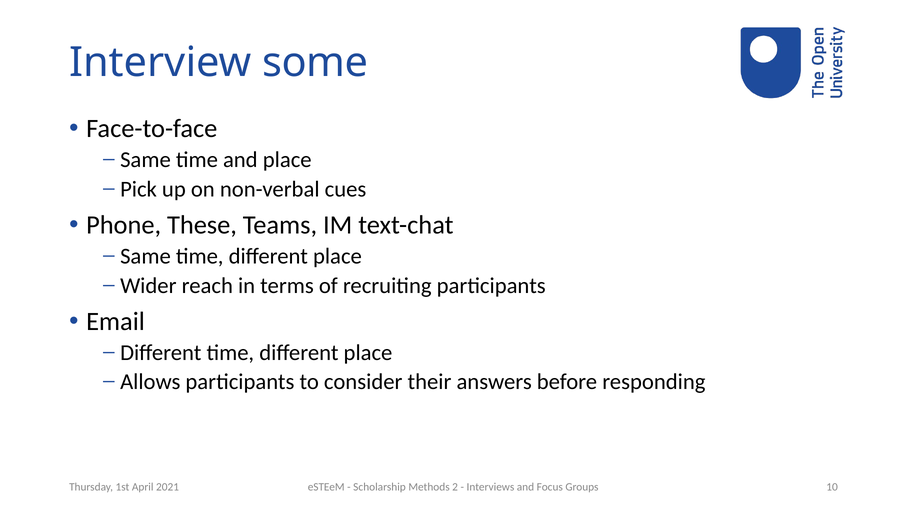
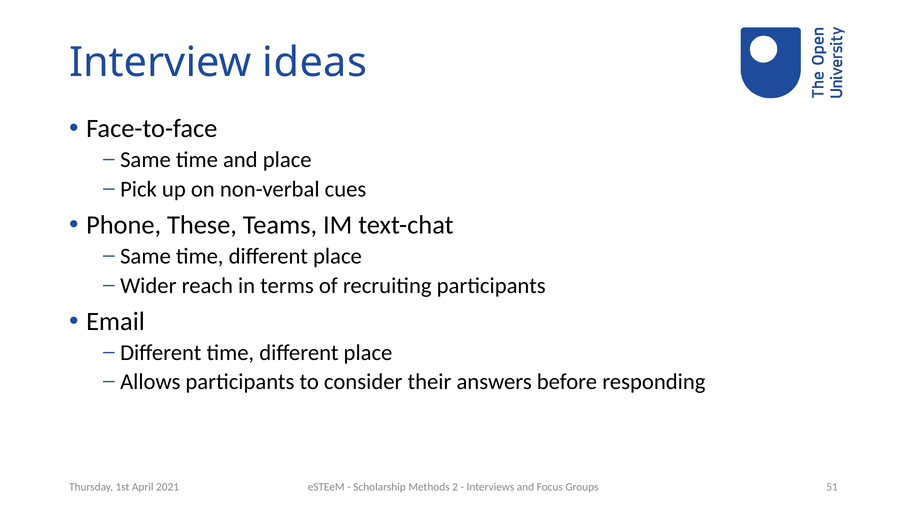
some: some -> ideas (315, 62)
10: 10 -> 51 (832, 487)
